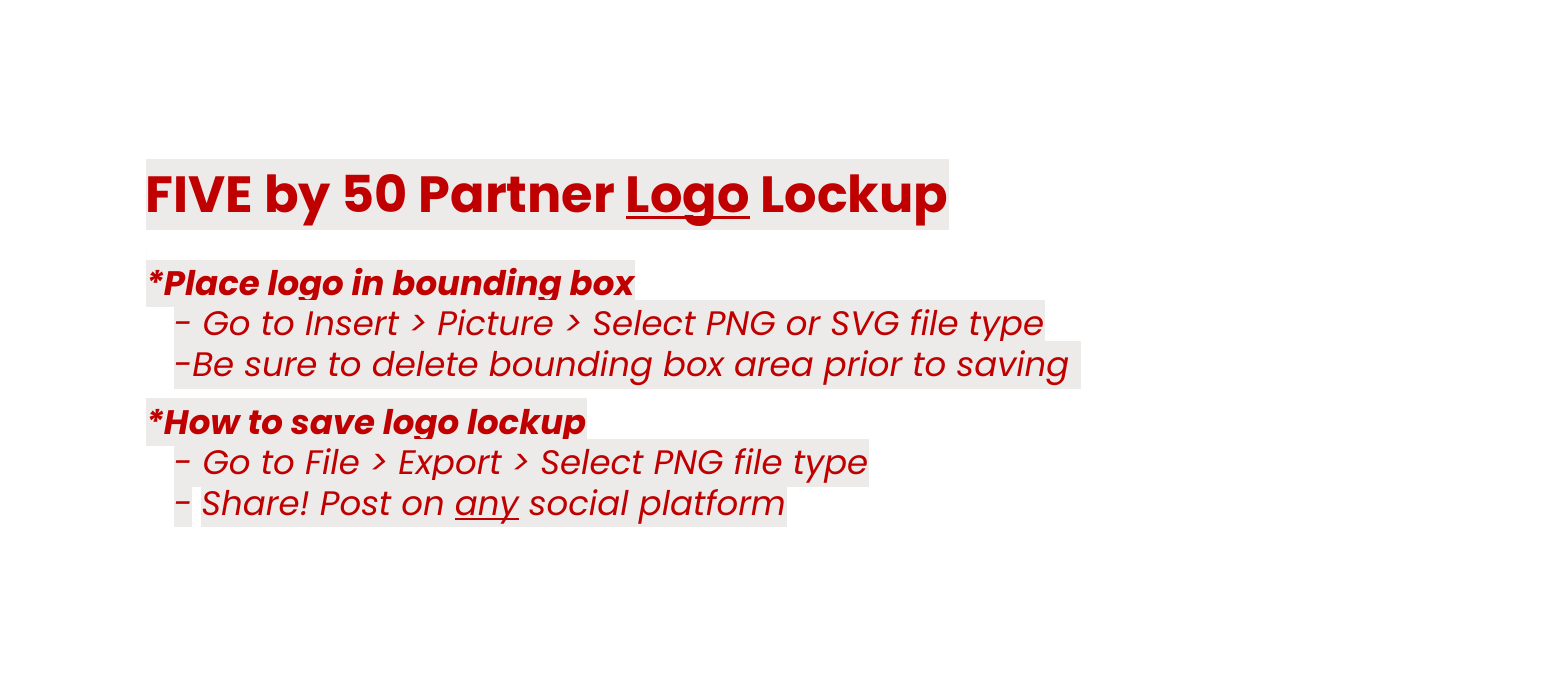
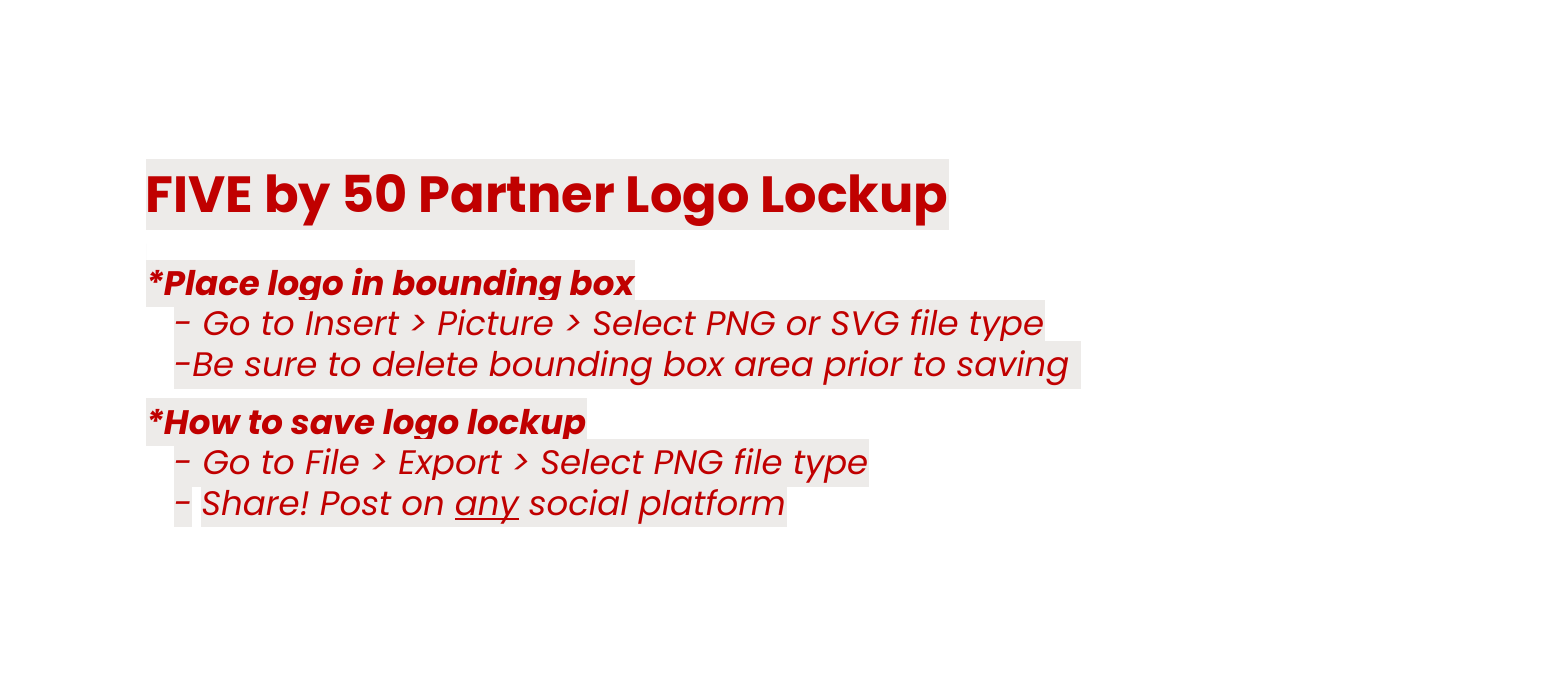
Logo underline: present -> none (688, 196)
